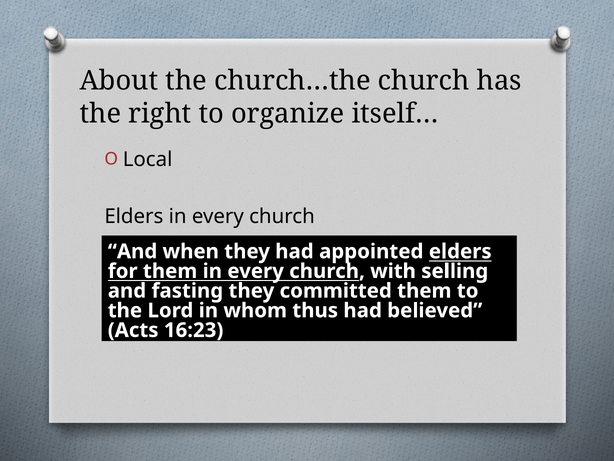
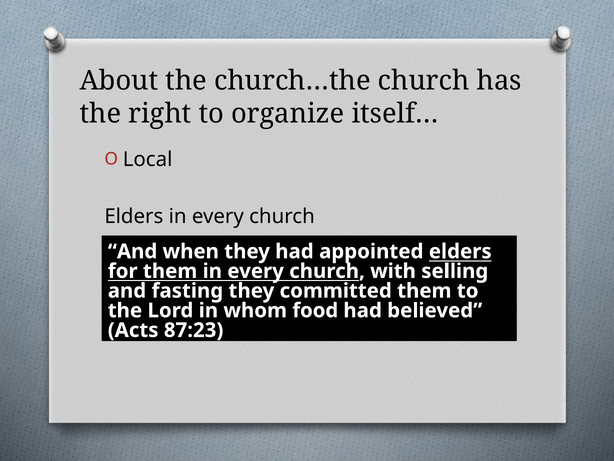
thus: thus -> food (315, 310)
16:23: 16:23 -> 87:23 (194, 330)
